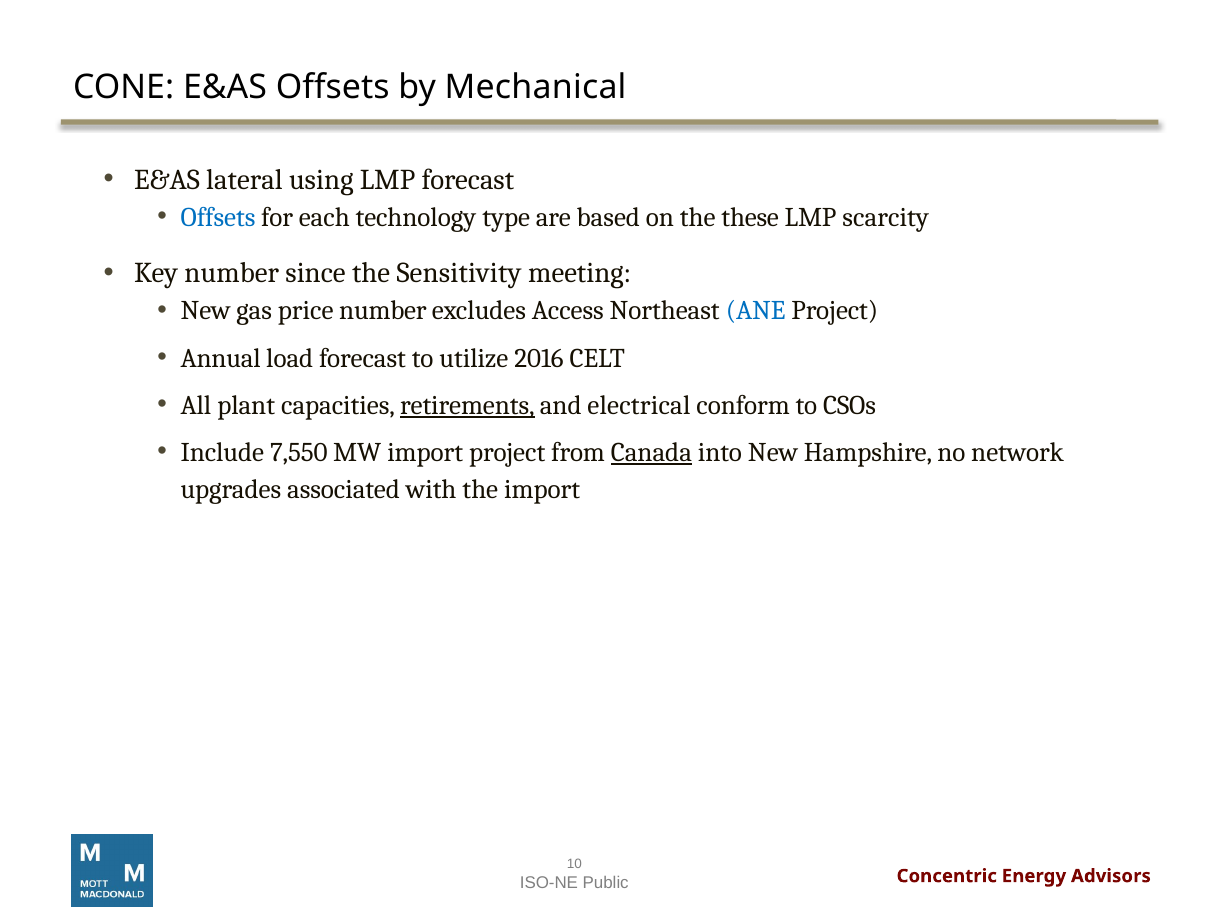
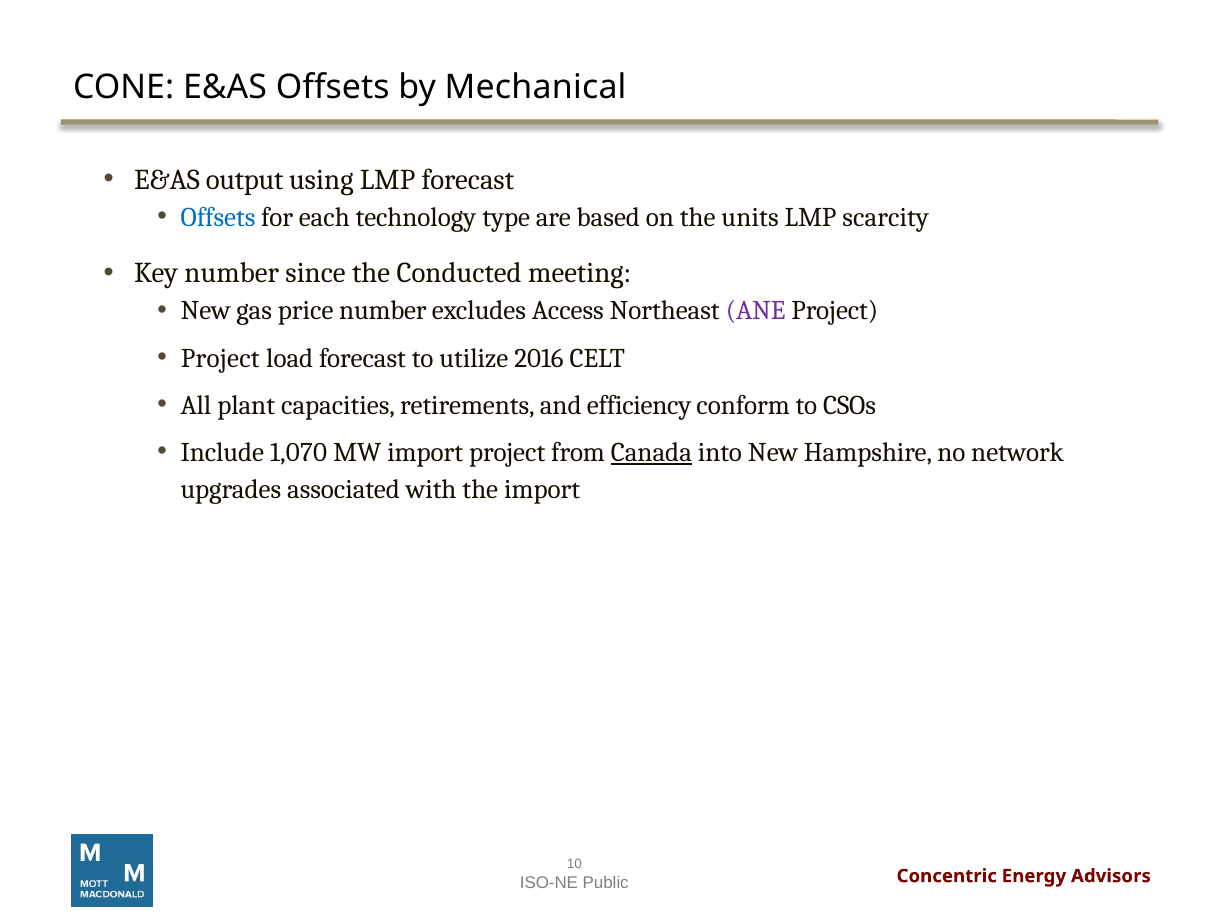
lateral: lateral -> output (245, 180)
these: these -> units (750, 217)
Sensitivity: Sensitivity -> Conducted (459, 273)
ANE colour: blue -> purple (756, 311)
Annual: Annual -> Project (220, 358)
retirements underline: present -> none (467, 405)
electrical: electrical -> efficiency (639, 405)
7,550: 7,550 -> 1,070 (299, 452)
